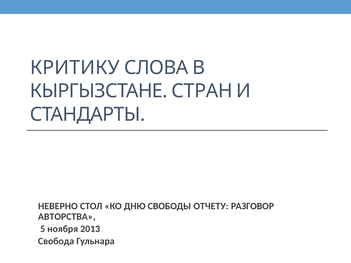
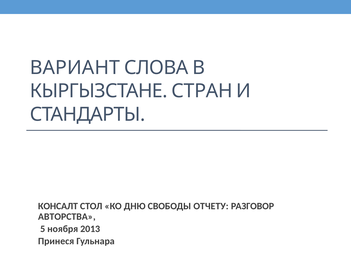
КРИТИКУ: КРИТИКУ -> ВАРИАНТ (75, 68)
НЕВЕРНО: НЕВЕРНО -> КОНСАЛТ (58, 206)
Свобода: Свобода -> Принеся (56, 241)
